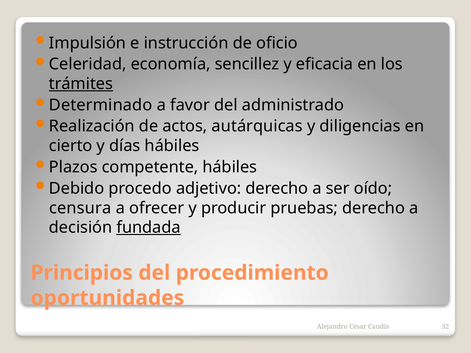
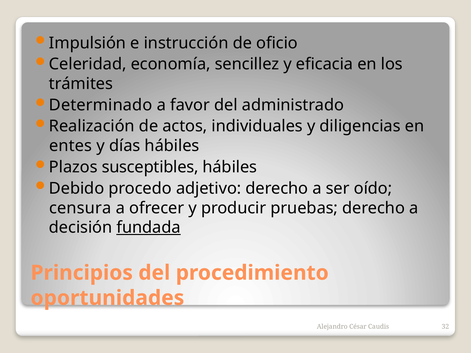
trámites underline: present -> none (81, 84)
autárquicas: autárquicas -> individuales (257, 126)
cierto: cierto -> entes (71, 146)
competente: competente -> susceptibles (150, 167)
